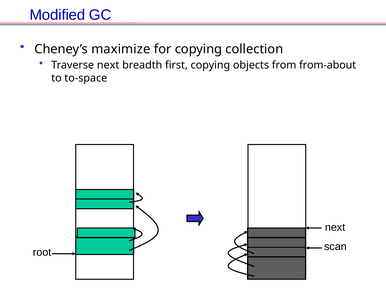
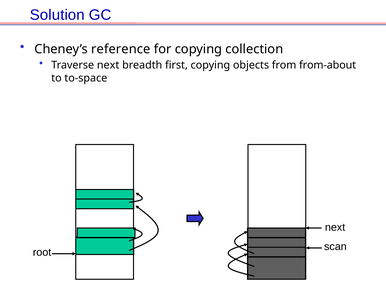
Modified: Modified -> Solution (57, 15)
maximize: maximize -> reference (121, 49)
